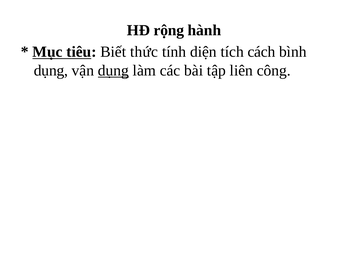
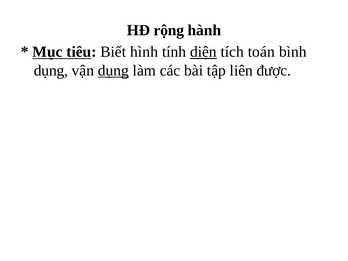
thức: thức -> hình (144, 52)
diện underline: none -> present (203, 52)
cách: cách -> toán (261, 52)
công: công -> được (274, 70)
